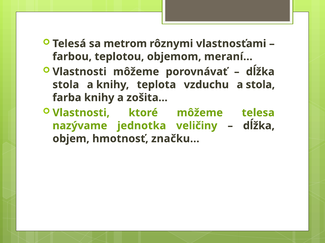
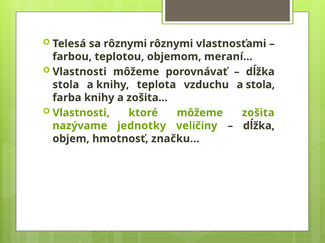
sa metrom: metrom -> rôznymi (125, 44)
môžeme telesa: telesa -> zošita (258, 113)
jednotka: jednotka -> jednotky (142, 126)
